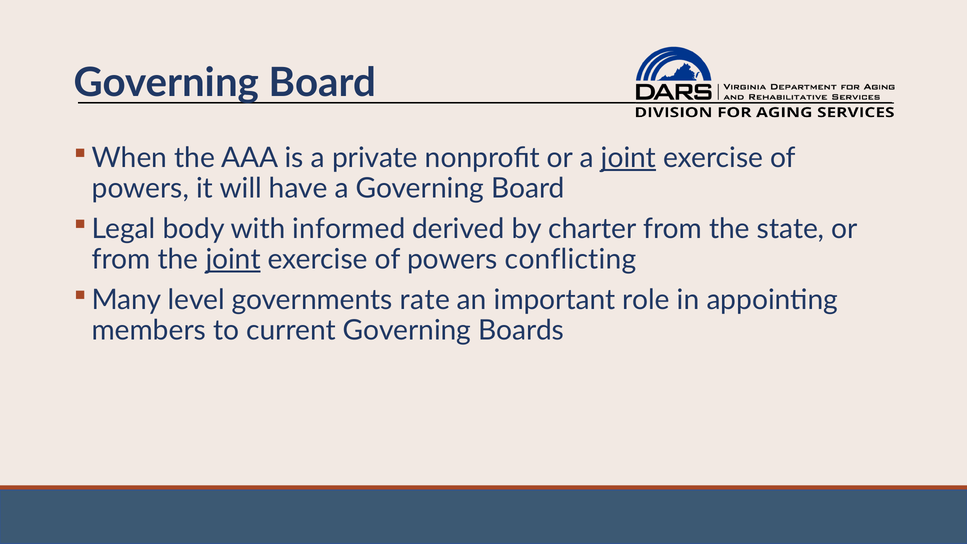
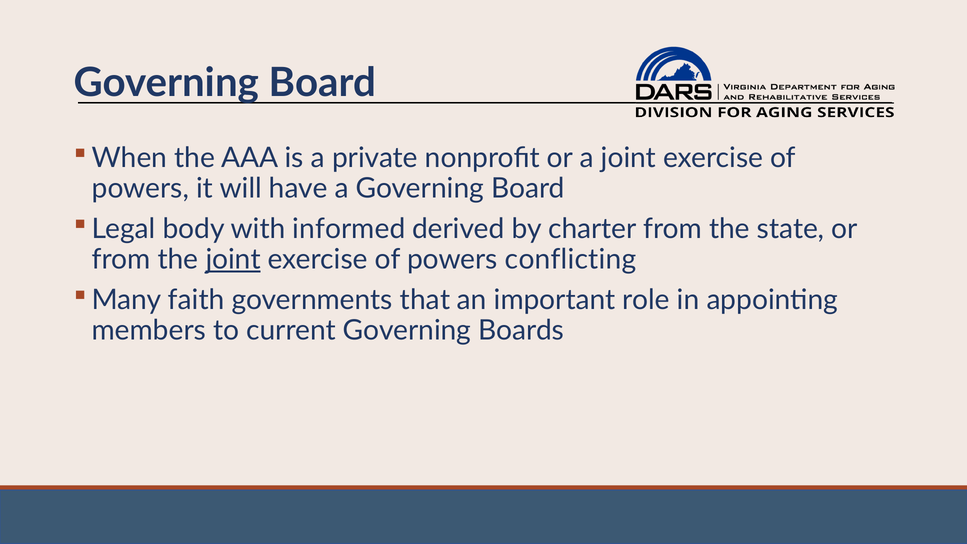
joint underline: present -> none (629, 158)
level: level -> faith (196, 300)
rate: rate -> that (425, 300)
